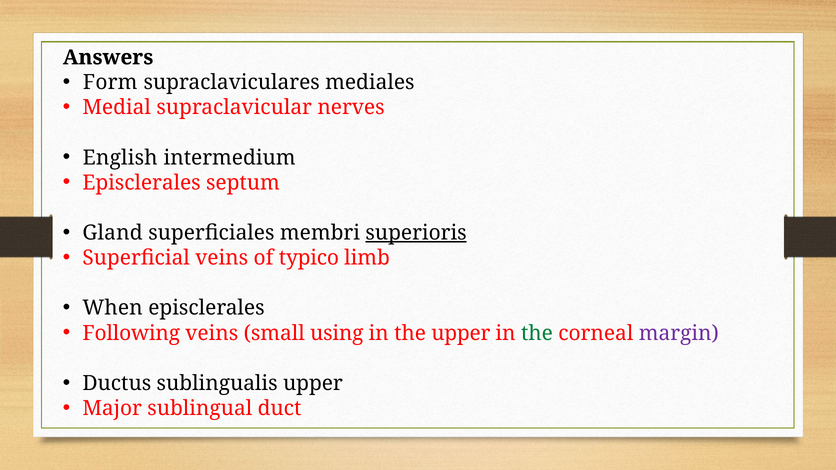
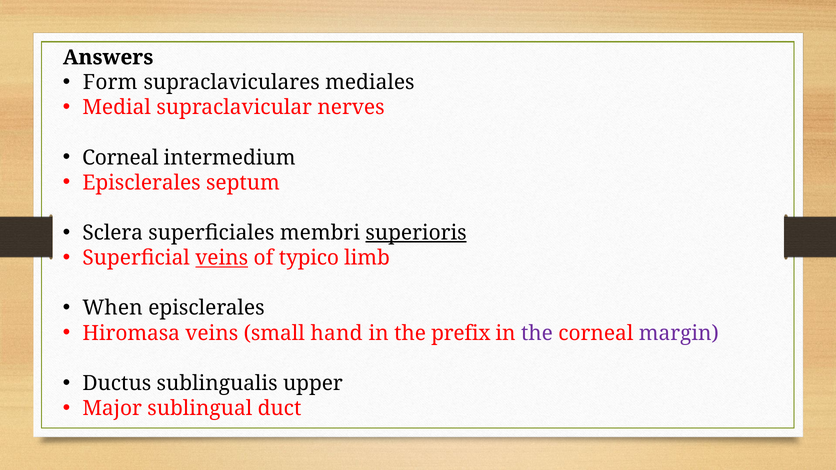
English: English -> Corneal (120, 158)
Gland: Gland -> Sclera (113, 233)
veins underline: none -> present (222, 258)
Following: Following -> Hiromasa (131, 333)
using: using -> hand (337, 333)
the upper: upper -> prefix (461, 333)
the colour: green -> purple (537, 333)
